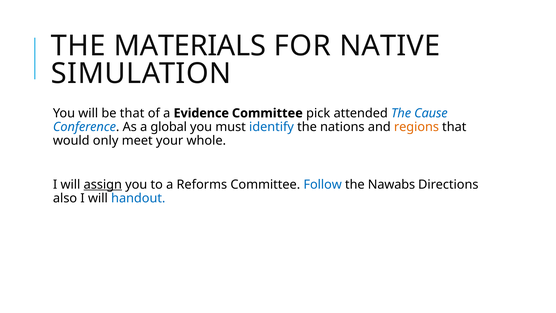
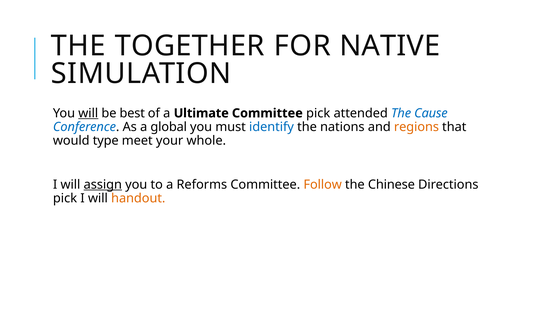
MATERIALS: MATERIALS -> TOGETHER (190, 46)
will underline: none -> present (88, 113)
be that: that -> best (132, 113)
Evidence: Evidence -> Ultimate (201, 113)
only: only -> type (106, 141)
Follow colour: blue -> orange (323, 184)
Nawabs: Nawabs -> Chinese (391, 184)
also: also -> pick (65, 198)
handout colour: blue -> orange (138, 198)
